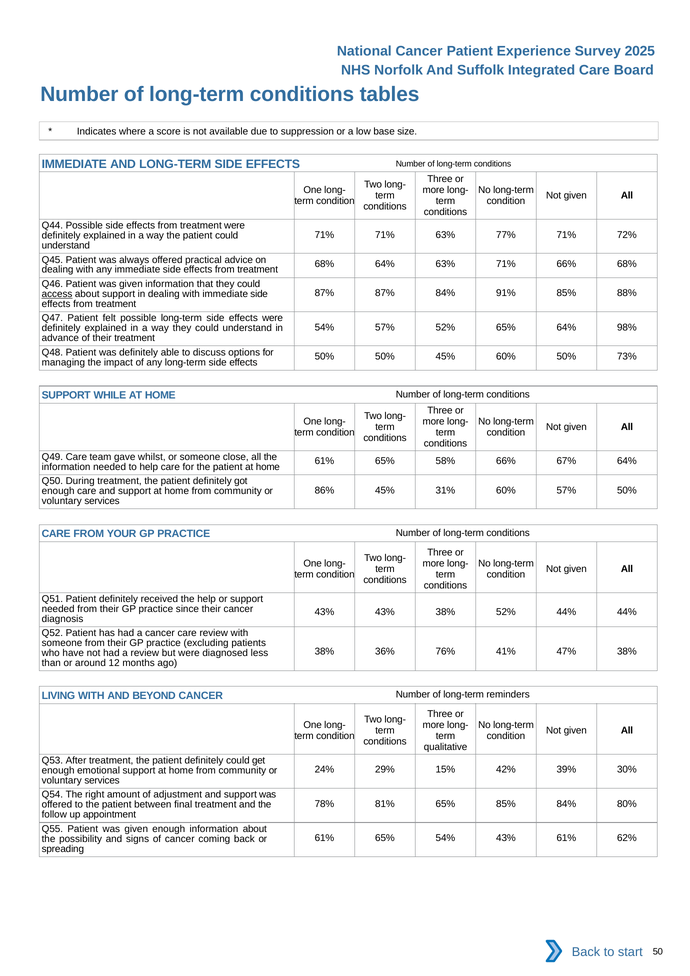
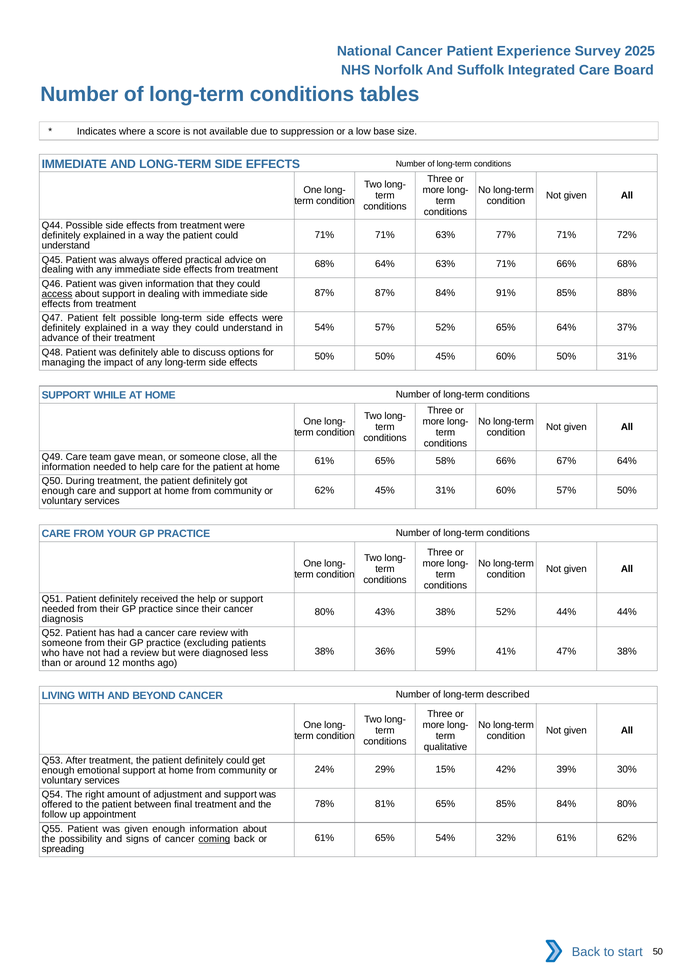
98%: 98% -> 37% (627, 327)
50% 73%: 73% -> 31% (627, 357)
whilst: whilst -> mean (152, 457)
86%: 86% -> 62% (324, 491)
43%: 43% -> 80% (324, 612)
76%: 76% -> 59% (445, 652)
reminders: reminders -> described (508, 695)
54% 43%: 43% -> 32% (506, 838)
coming underline: none -> present (214, 839)
